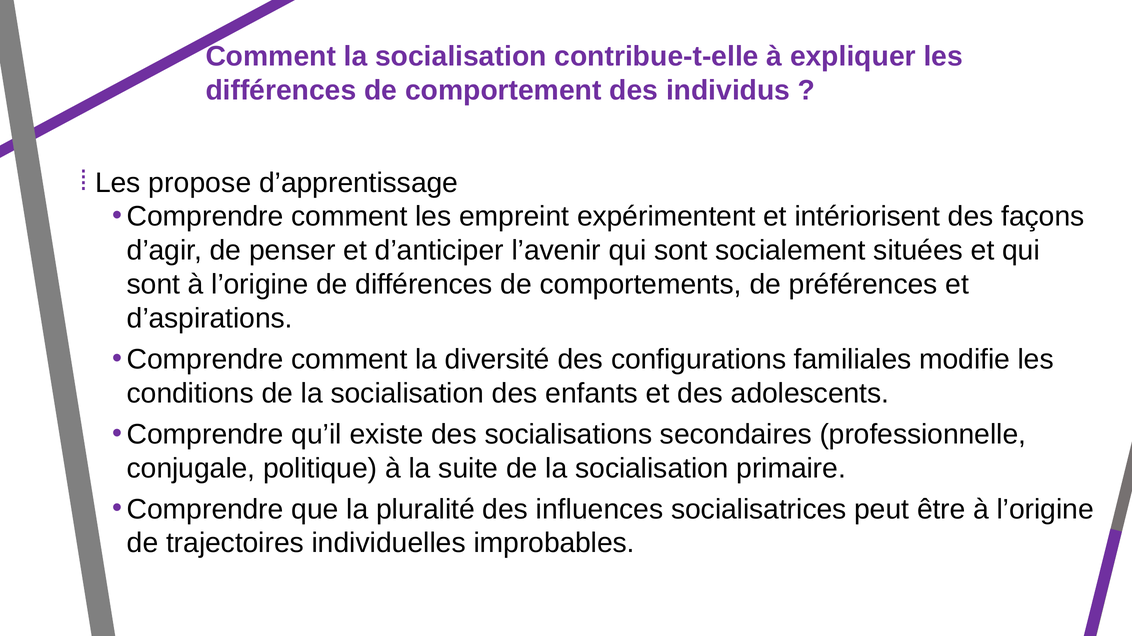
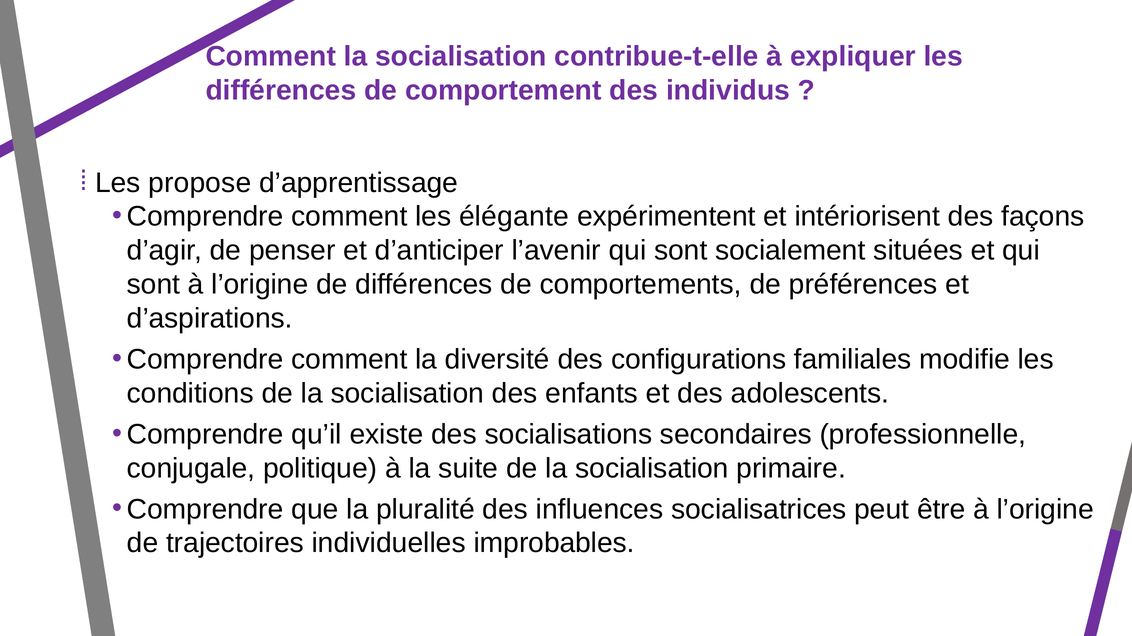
empreint: empreint -> élégante (514, 217)
